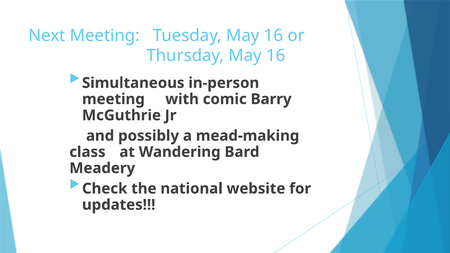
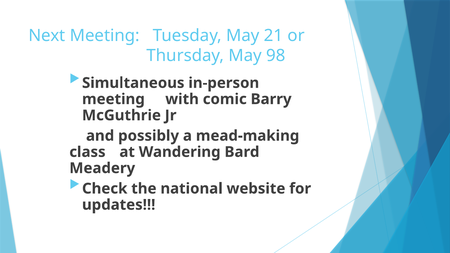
Tuesday May 16: 16 -> 21 (274, 35)
Thursday May 16: 16 -> 98 (276, 56)
